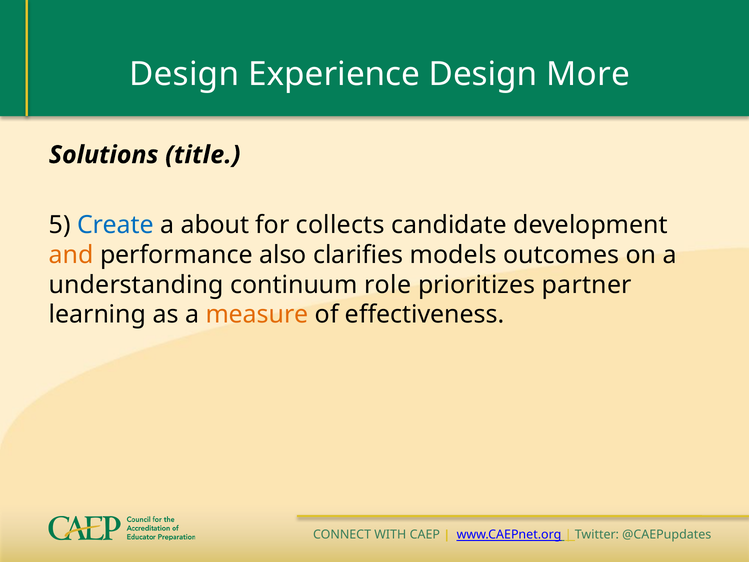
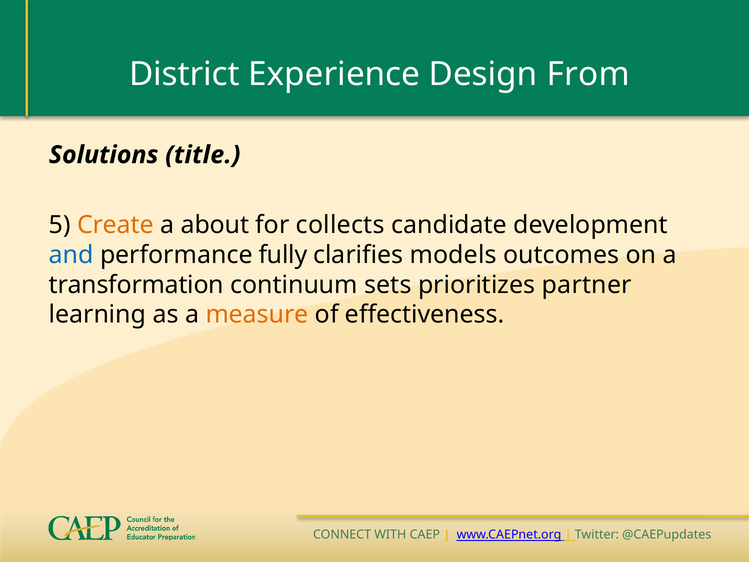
Design: Design -> District (184, 74)
More: More -> From (588, 74)
Create colour: blue -> orange (115, 225)
and colour: orange -> blue (71, 255)
also: also -> fully (283, 255)
understanding: understanding -> transformation (136, 285)
role: role -> sets (388, 285)
